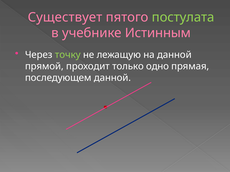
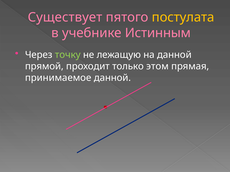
постулата colour: light green -> yellow (183, 17)
одно: одно -> этом (157, 66)
последующем: последующем -> принимаемое (58, 78)
